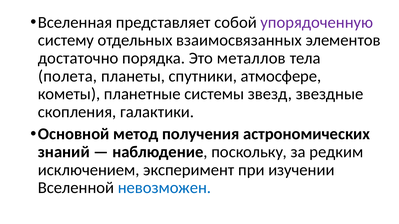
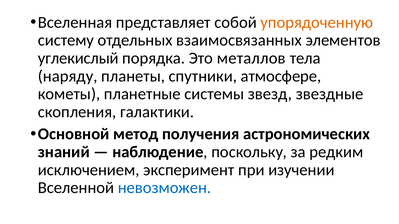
упорядоченную colour: purple -> orange (317, 22)
достаточно: достаточно -> углекислый (78, 58)
полета: полета -> наряду (68, 76)
